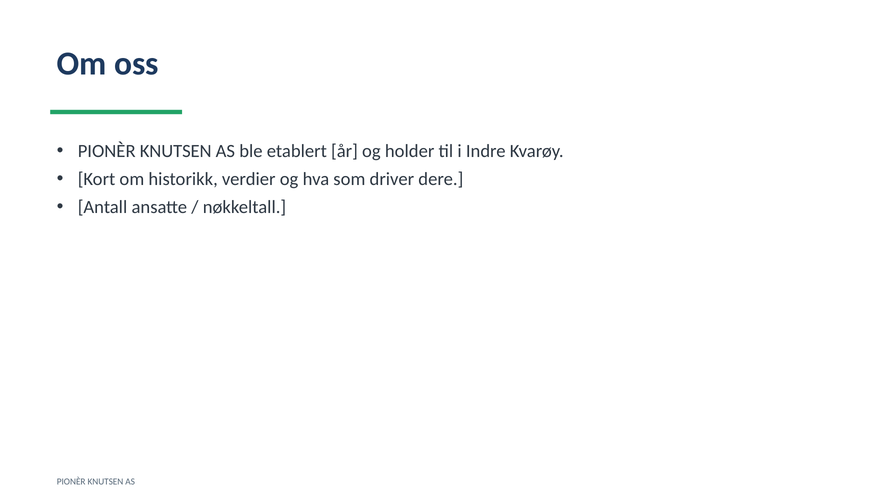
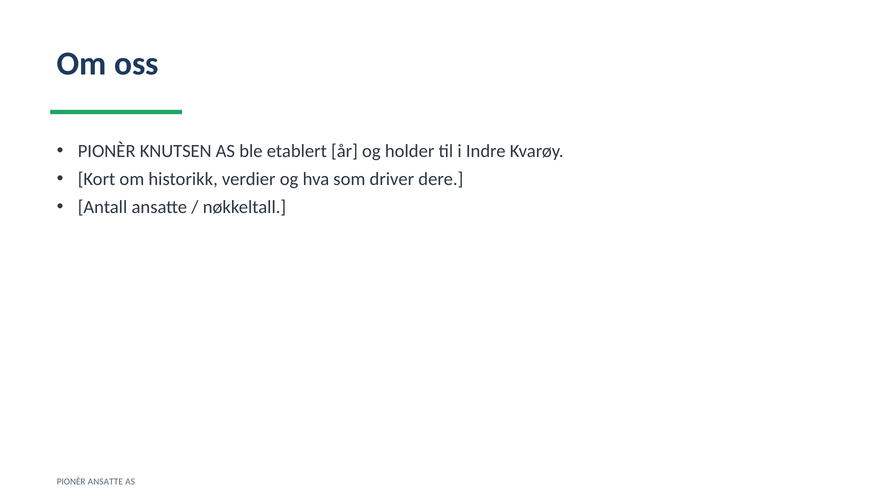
KNUTSEN: KNUTSEN -> ANSATTE (105, 482)
